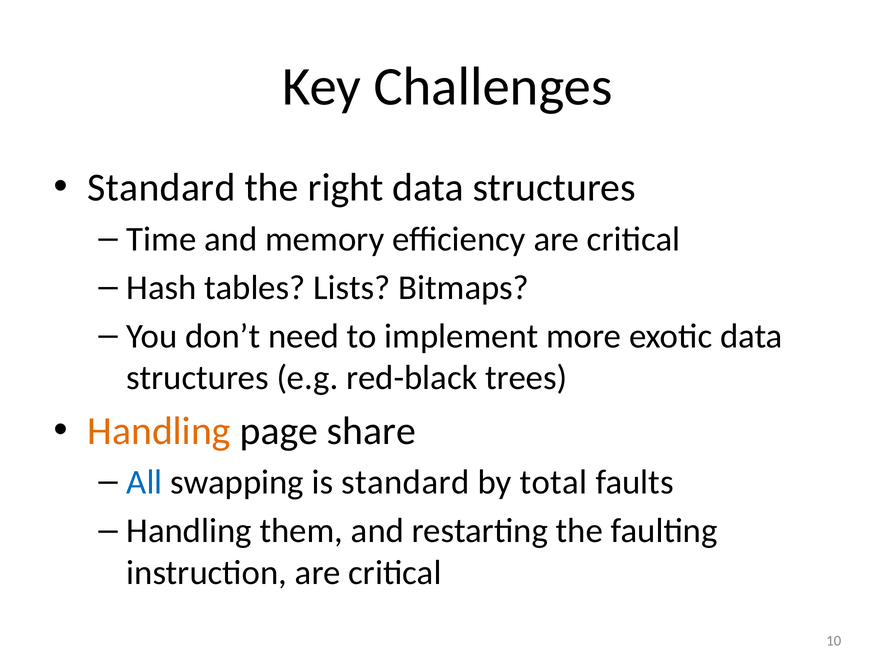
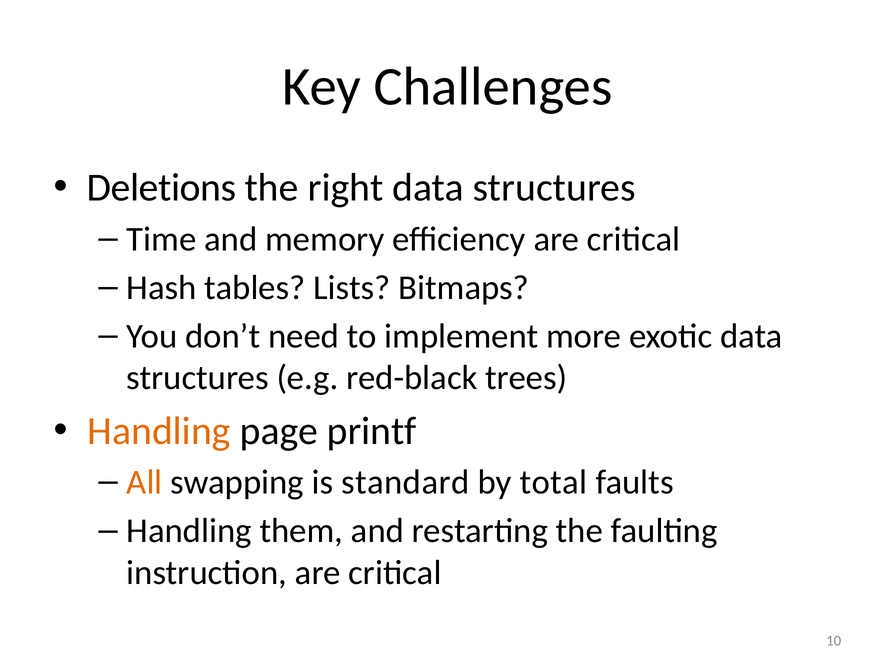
Standard: Standard -> Deletions (162, 188)
share: share -> printf (372, 431)
All colour: blue -> orange (144, 483)
